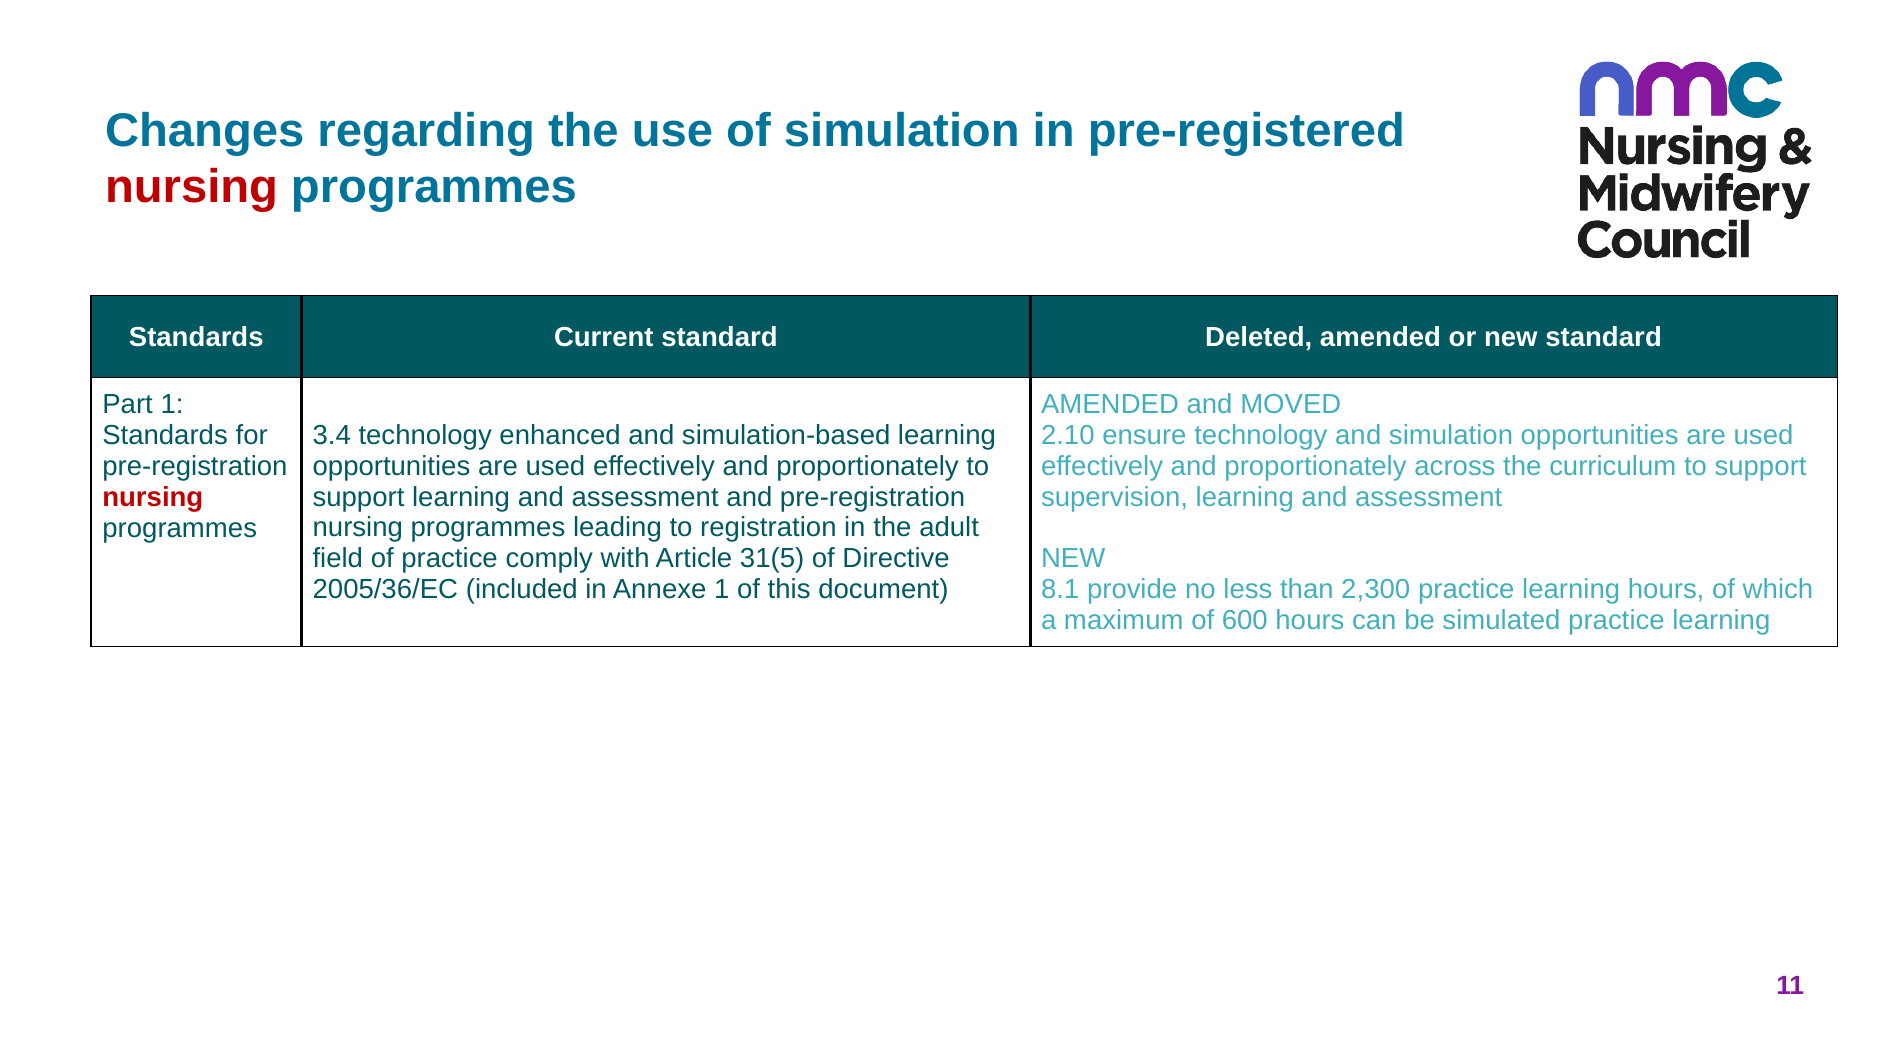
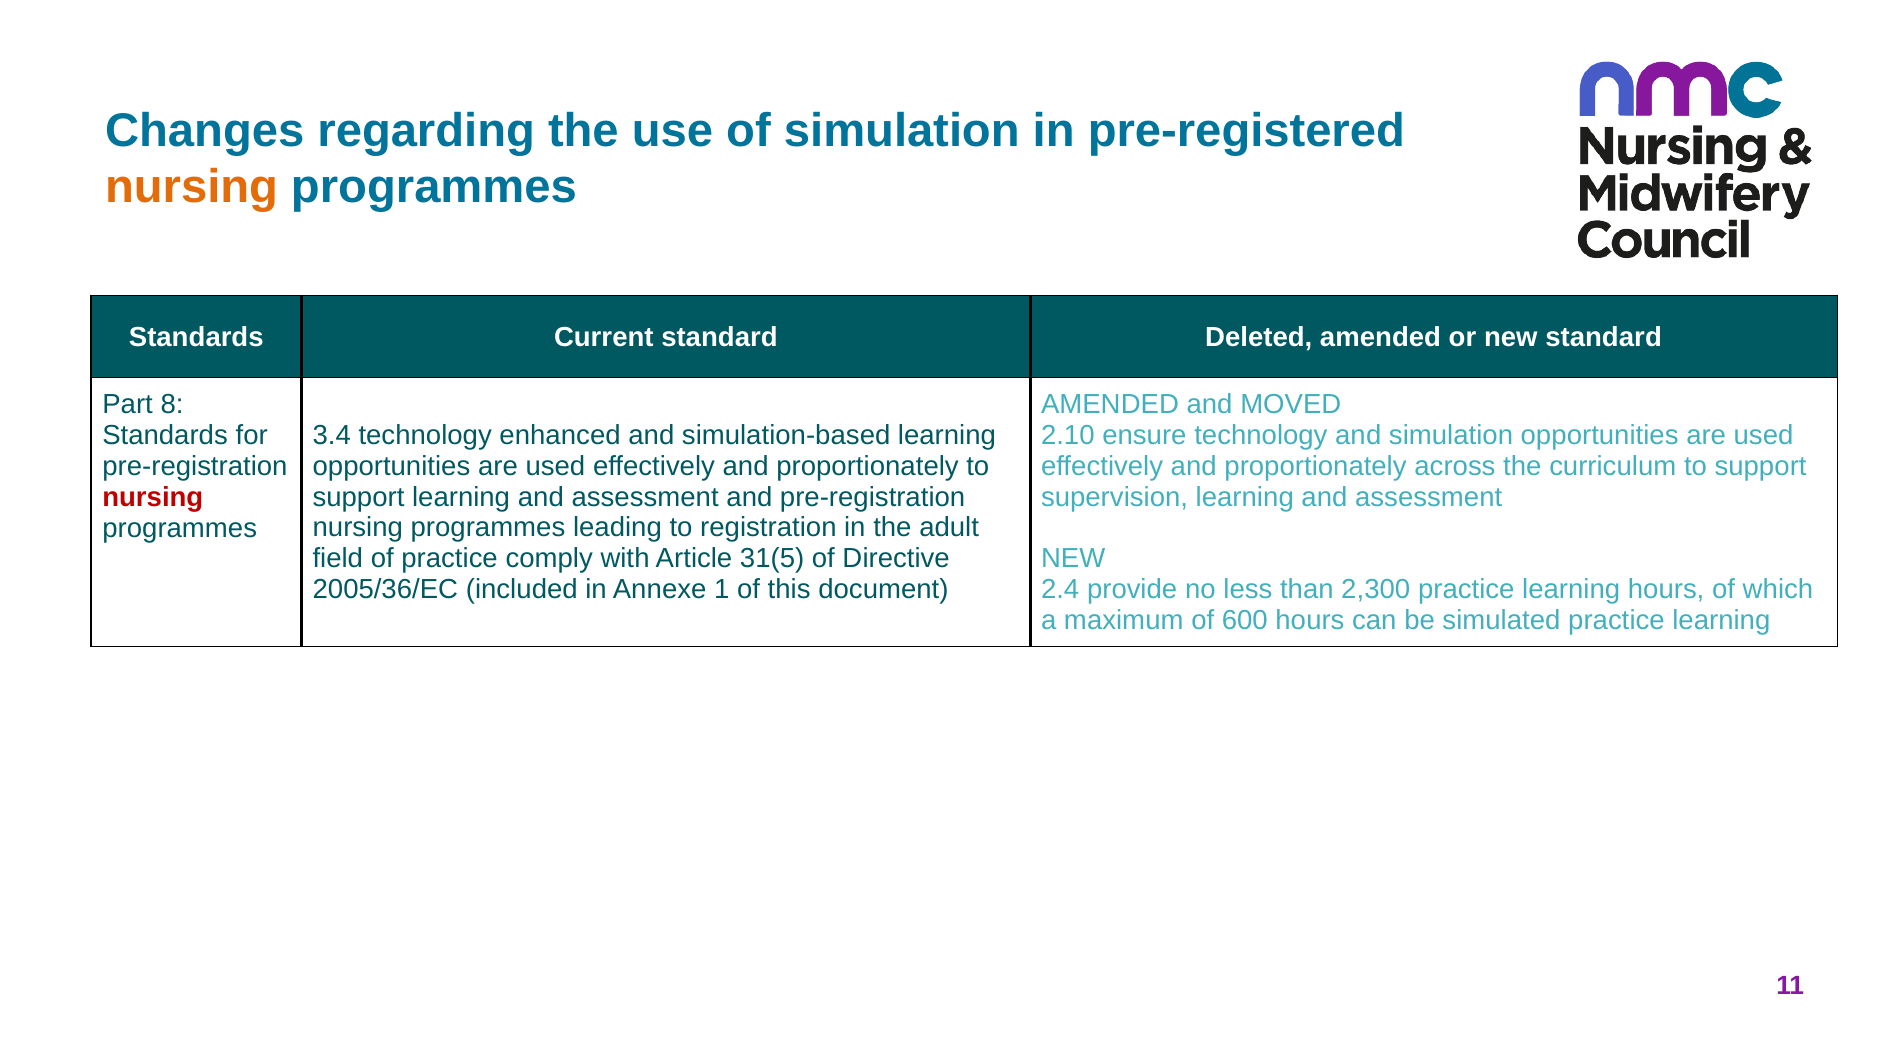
nursing colour: red -> orange (192, 187)
Part 1: 1 -> 8 (172, 405)
8.1: 8.1 -> 2.4 (1060, 590)
